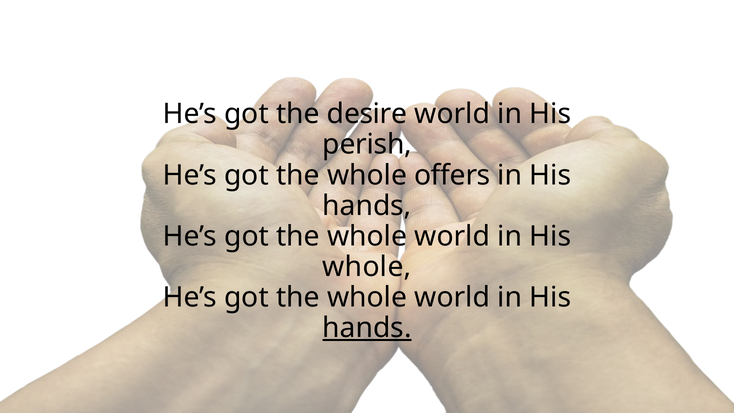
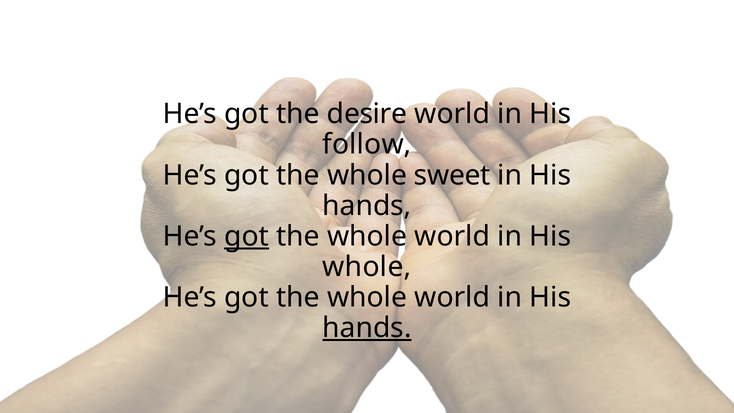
perish: perish -> follow (367, 145)
offers: offers -> sweet (452, 175)
got underline: none -> present (246, 236)
